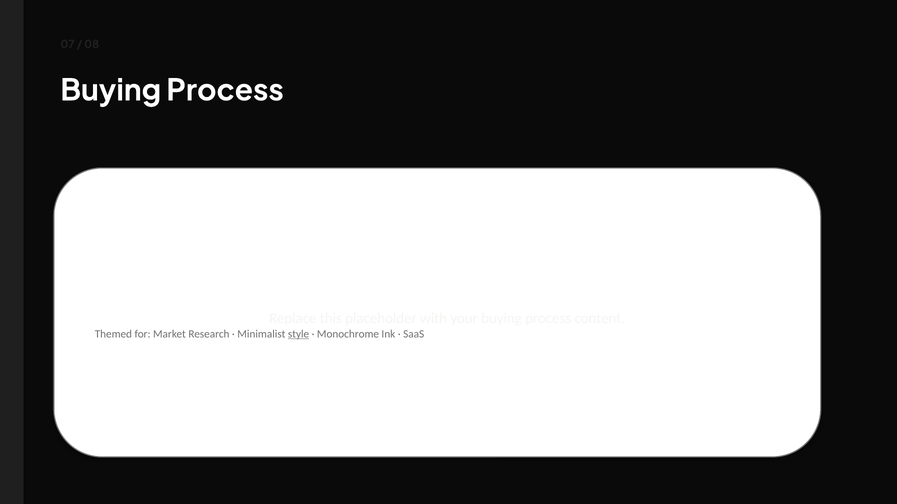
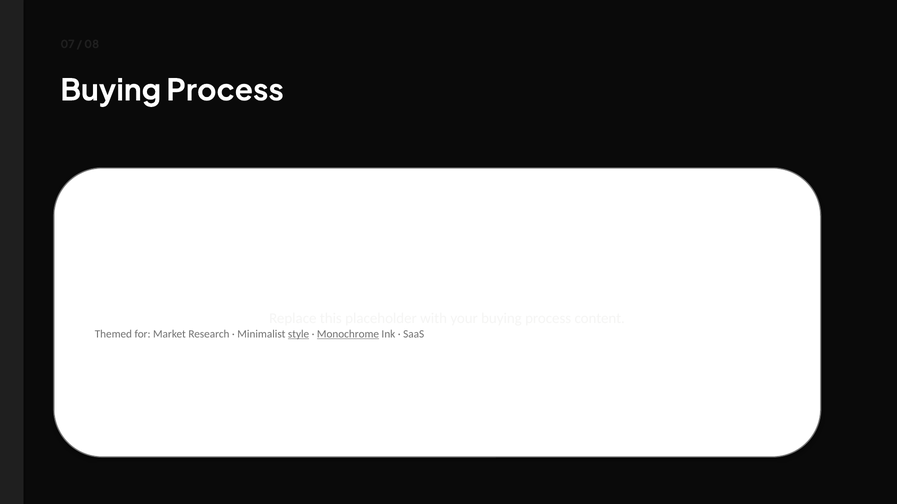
Monochrome underline: none -> present (348, 334)
